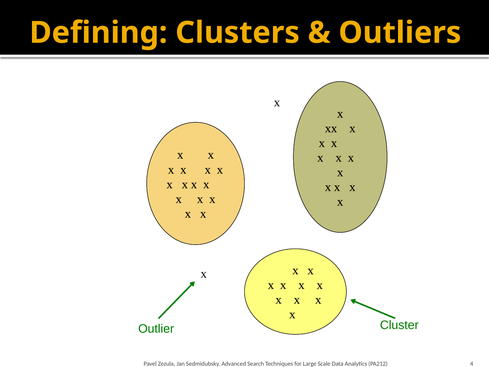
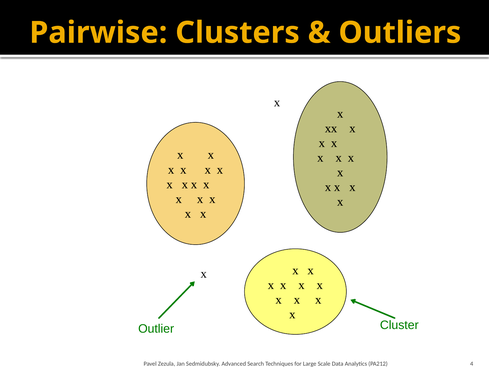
Defining: Defining -> Pairwise (98, 33)
